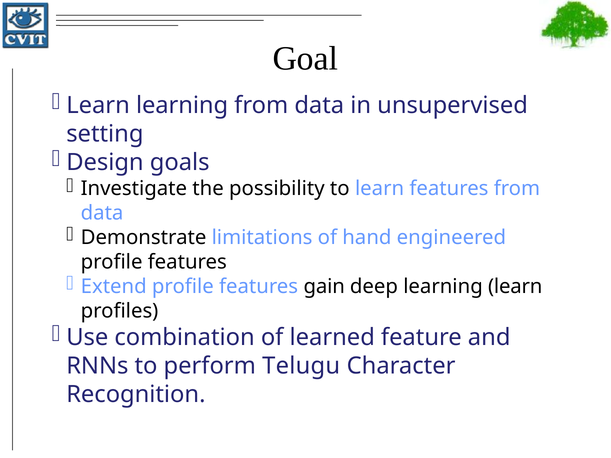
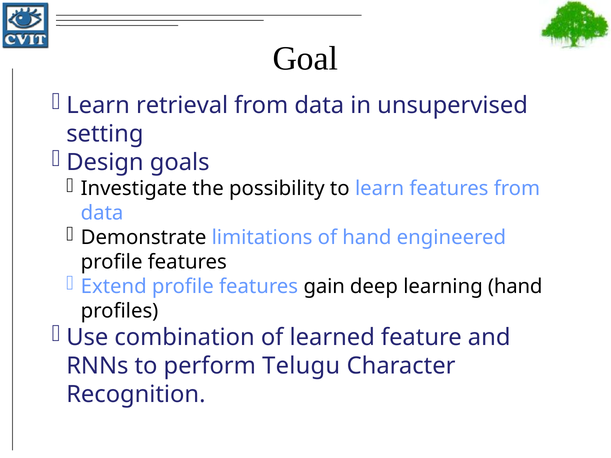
Learn learning: learning -> retrieval (182, 105)
learning learn: learn -> hand (515, 287)
